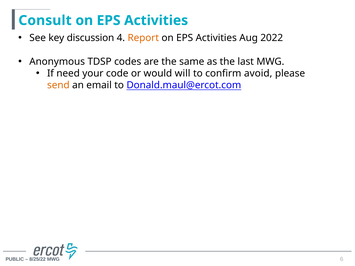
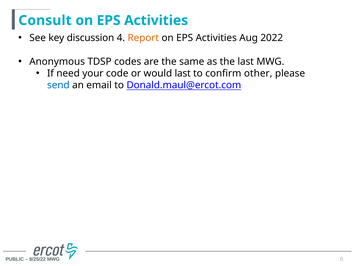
would will: will -> last (183, 73)
avoid: avoid -> other (258, 73)
send colour: orange -> blue (58, 85)
